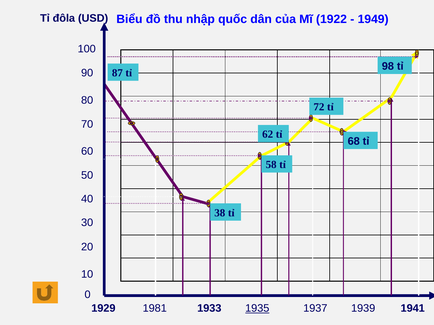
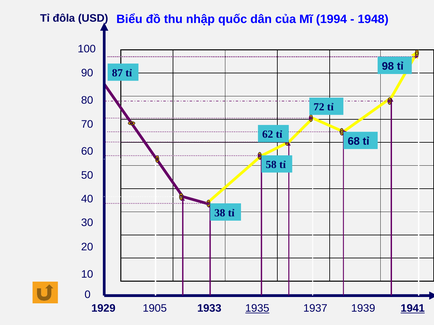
1922: 1922 -> 1994 (331, 19)
1949: 1949 -> 1948 (373, 19)
1981: 1981 -> 1905 (155, 309)
1941 underline: none -> present (413, 309)
